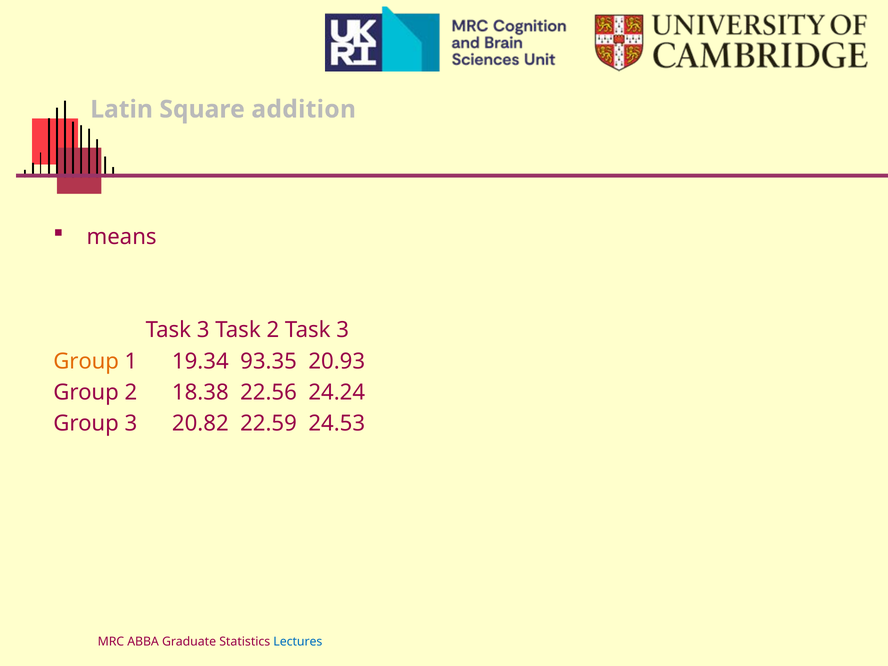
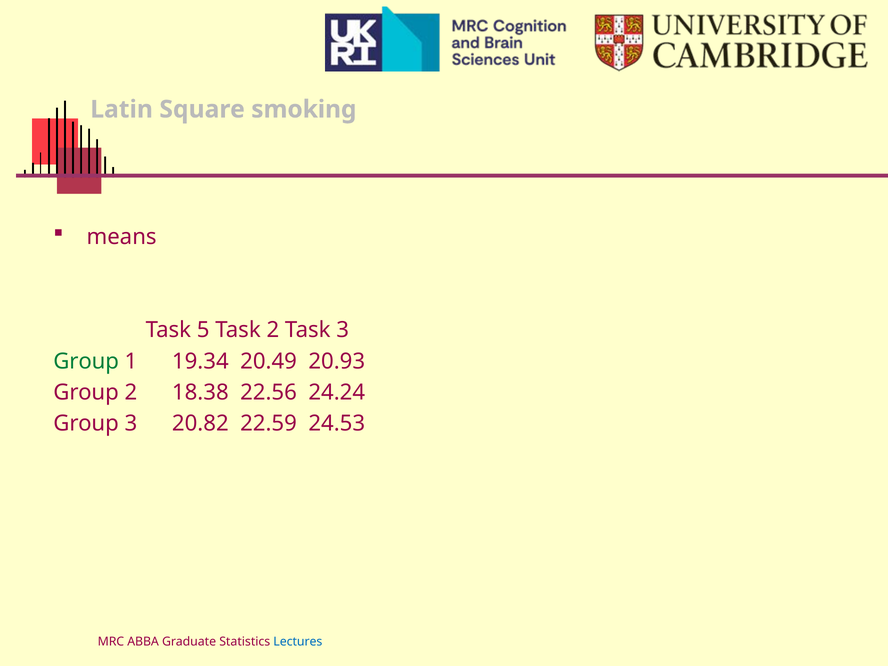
addition: addition -> smoking (304, 109)
3: 3 -> 5 (203, 330)
Group colour: orange -> green (86, 361)
93.35: 93.35 -> 20.49 (269, 361)
